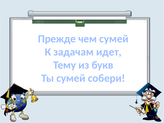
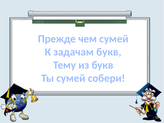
задачам идет: идет -> букв (109, 52)
